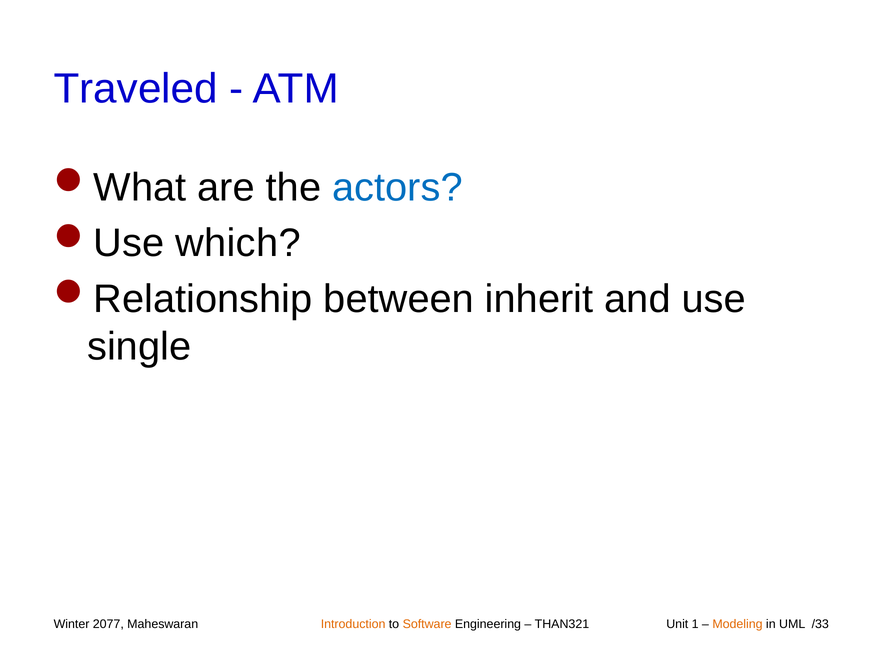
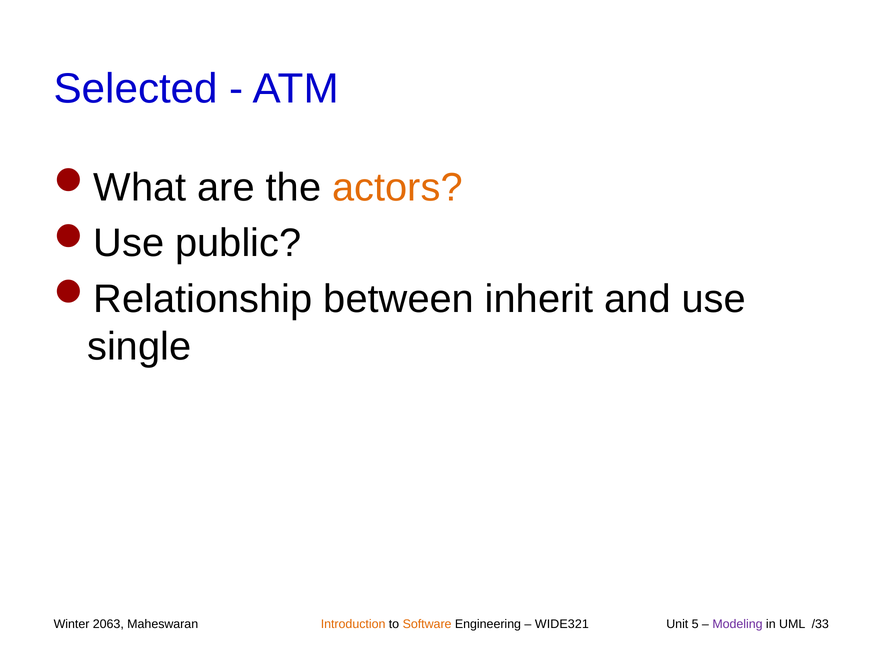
Traveled: Traveled -> Selected (136, 89)
actors colour: blue -> orange (397, 188)
which: which -> public (238, 243)
2077: 2077 -> 2063 (108, 624)
THAN321: THAN321 -> WIDE321 (562, 624)
1: 1 -> 5 (695, 624)
Modeling colour: orange -> purple (738, 624)
